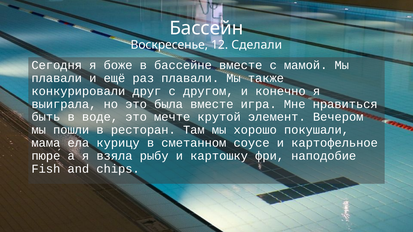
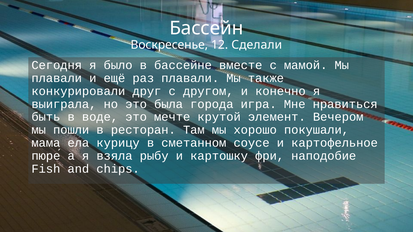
боже: боже -> было (118, 65)
была вместе: вместе -> города (212, 104)
